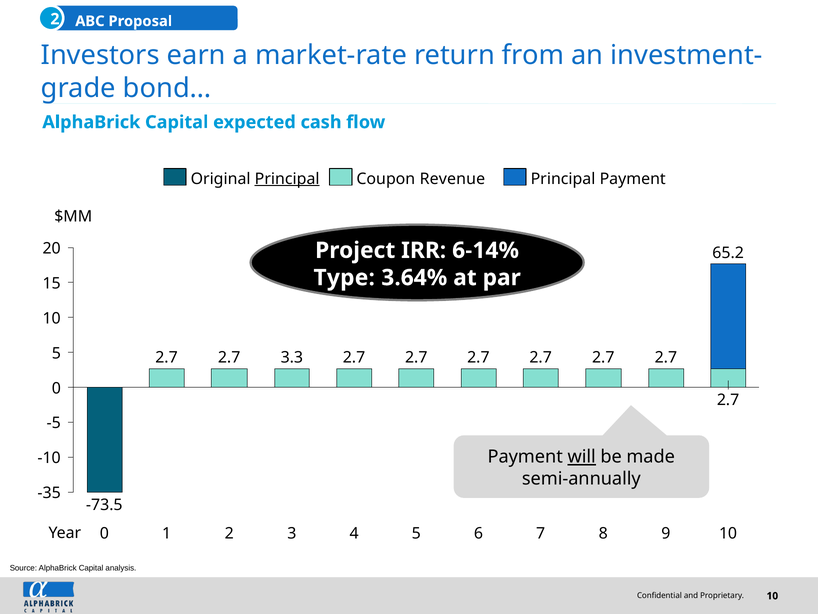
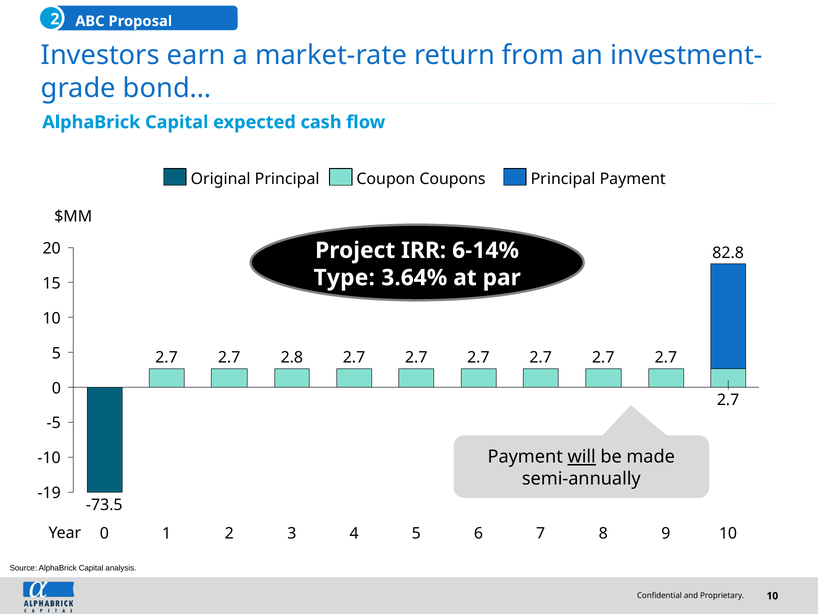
Principal underline: present -> none (287, 179)
Revenue: Revenue -> Coupons (452, 179)
65.2: 65.2 -> 82.8 (728, 253)
3.3: 3.3 -> 2.8 (292, 357)
-35: -35 -> -19 (49, 493)
